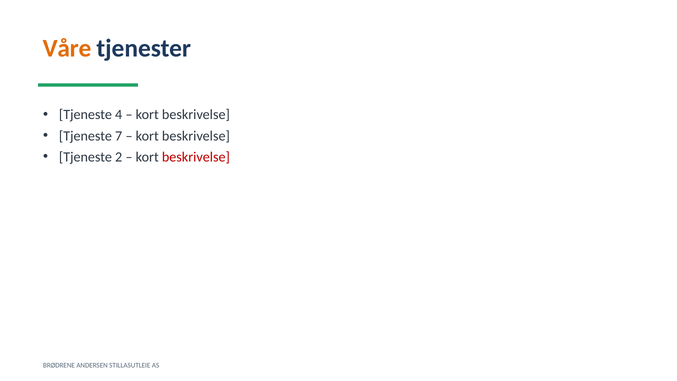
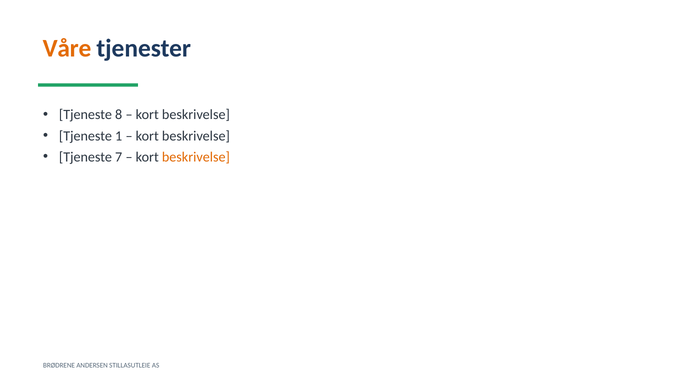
4: 4 -> 8 (119, 115)
7: 7 -> 1 (119, 136)
2: 2 -> 7 (119, 157)
beskrivelse colour: red -> orange (196, 157)
